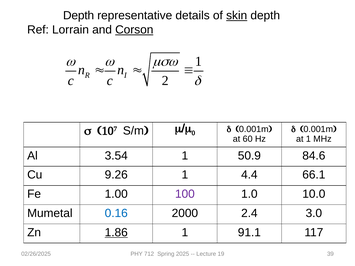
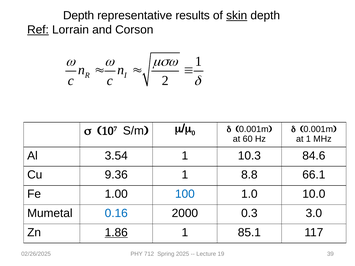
details: details -> results (193, 16)
Ref underline: none -> present (38, 30)
Corson underline: present -> none (134, 30)
50.9: 50.9 -> 10.3 (249, 156)
9.26: 9.26 -> 9.36 (116, 175)
4.4: 4.4 -> 8.8 (249, 175)
100 colour: purple -> blue (185, 194)
2.4: 2.4 -> 0.3 (249, 213)
91.1: 91.1 -> 85.1 (249, 233)
